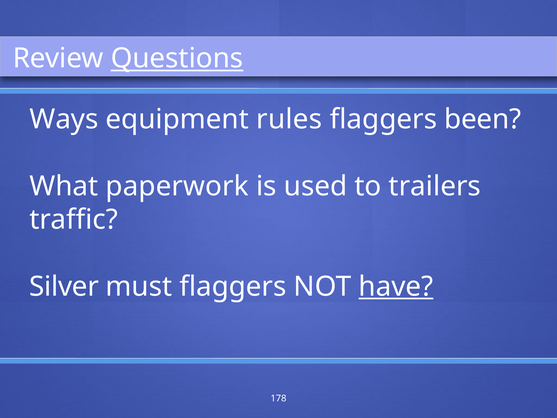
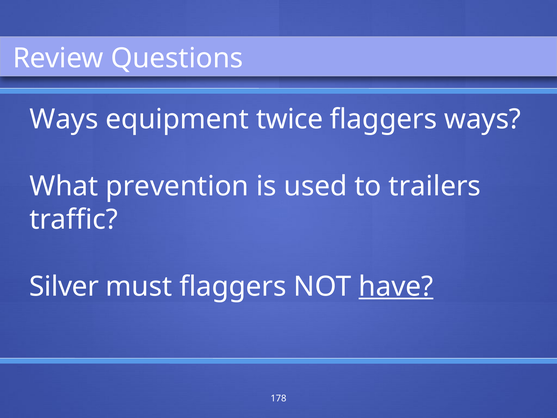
Questions underline: present -> none (177, 58)
rules: rules -> twice (290, 119)
flaggers been: been -> ways (483, 119)
paperwork: paperwork -> prevention (177, 186)
